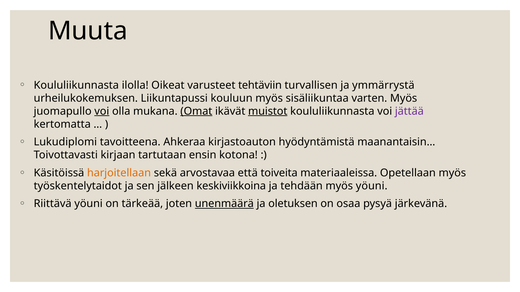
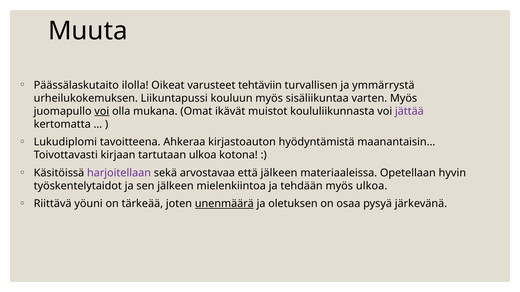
Koululiikunnasta: Koululiikunnasta -> Päässälaskutaito (76, 85)
Omat underline: present -> none (196, 111)
muistot underline: present -> none (268, 111)
tartutaan ensin: ensin -> ulkoa (203, 155)
harjoitellaan colour: orange -> purple (119, 173)
että toiveita: toiveita -> jälkeen (279, 173)
Opetellaan myös: myös -> hyvin (452, 173)
keskiviikkoina: keskiviikkoina -> mielenkiintoa (231, 186)
myös yöuni: yöuni -> ulkoa (372, 186)
